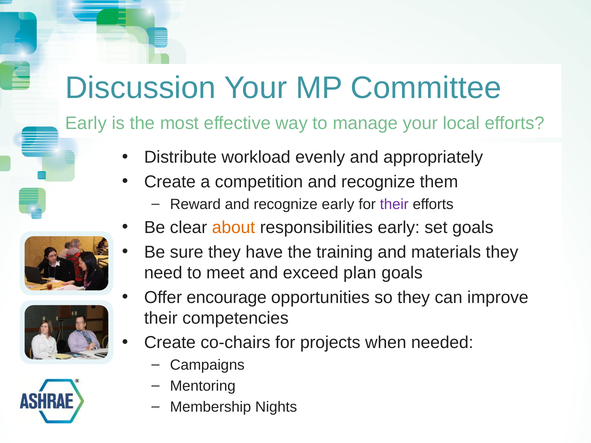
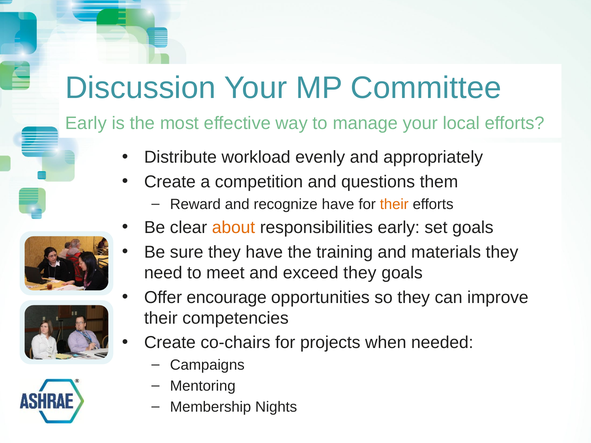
competition and recognize: recognize -> questions (378, 182)
recognize early: early -> have (338, 204)
their colour: purple -> orange (394, 204)
exceed plan: plan -> they (360, 273)
